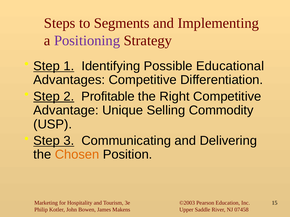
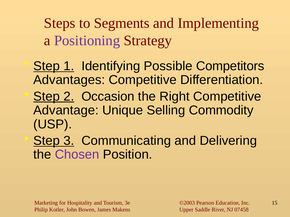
Educational: Educational -> Competitors (230, 66)
Profitable: Profitable -> Occasion (108, 97)
Chosen colour: orange -> purple (77, 155)
